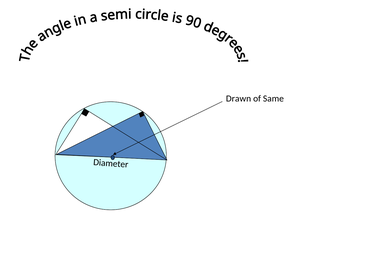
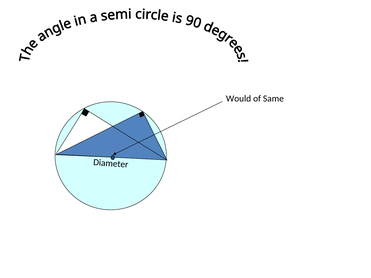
Drawn: Drawn -> Would (239, 99)
